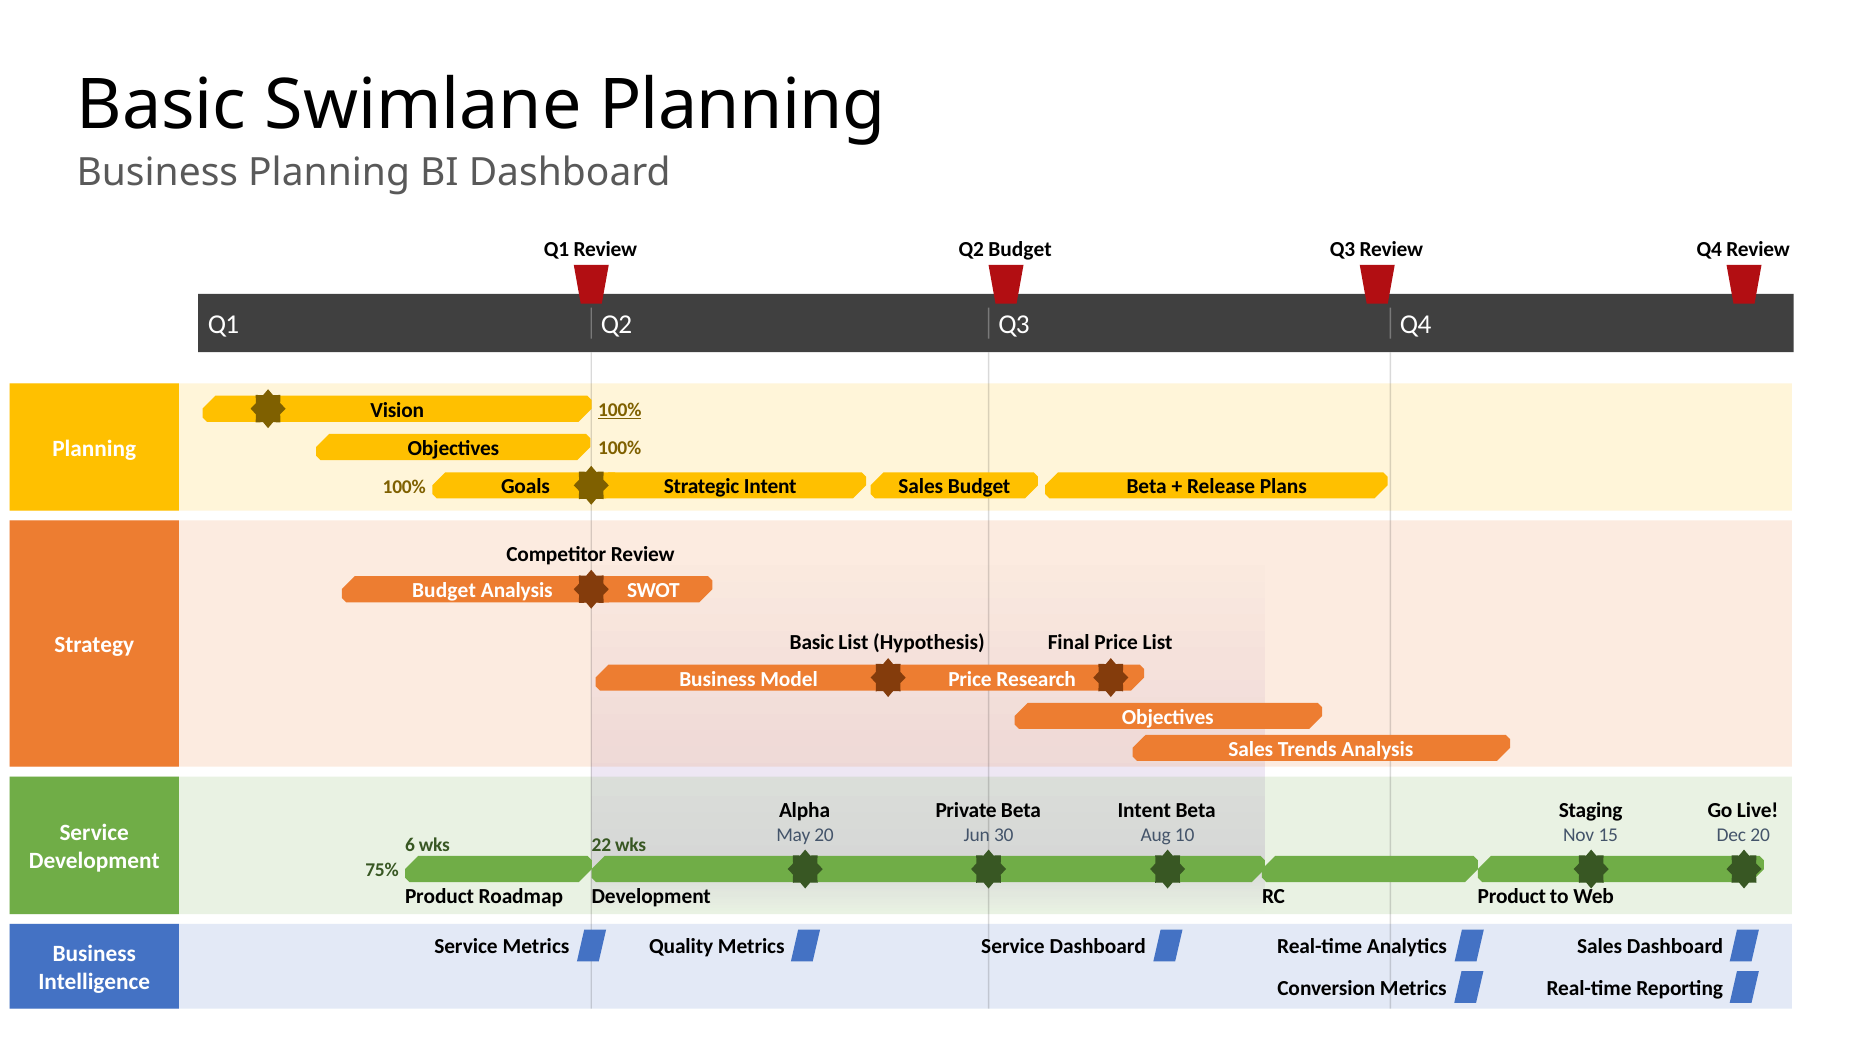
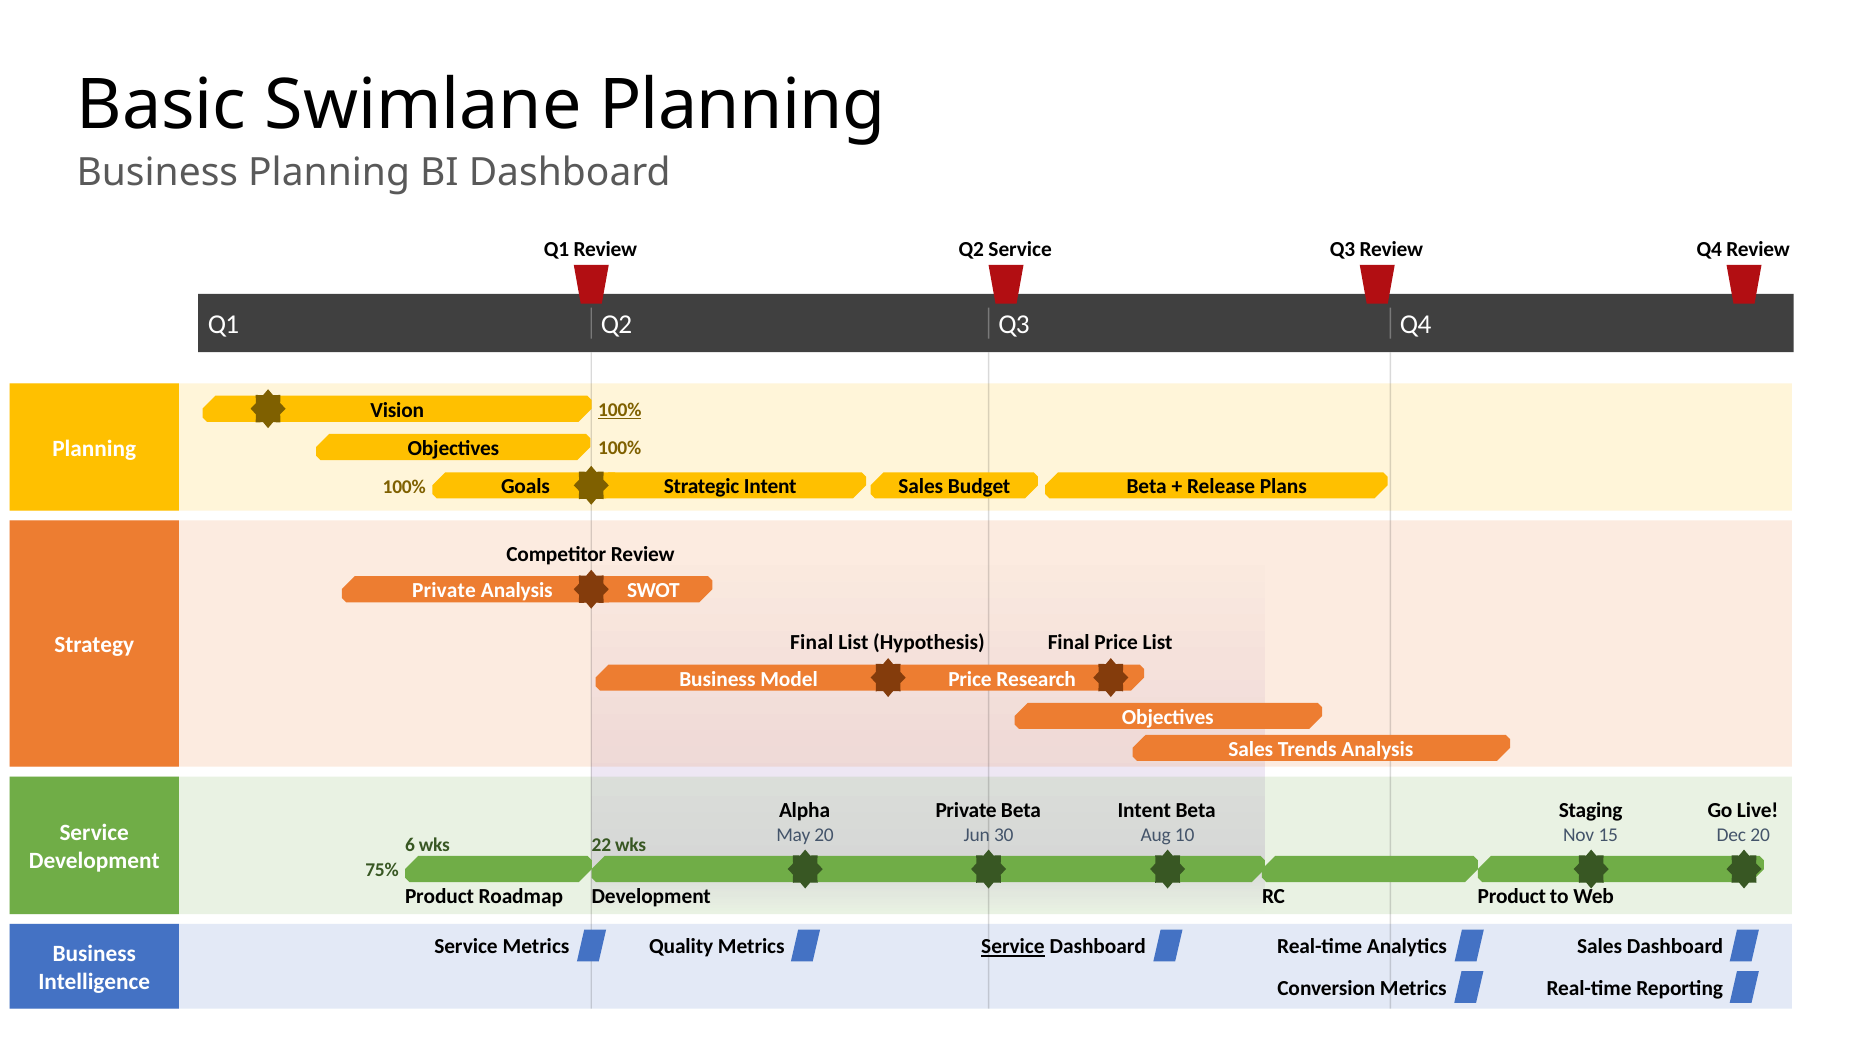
Q2 Budget: Budget -> Service (1020, 250)
Budget: Budget -> Private (444, 591)
Basic: Basic -> Final (812, 643)
Service underline: none -> present (1013, 948)
